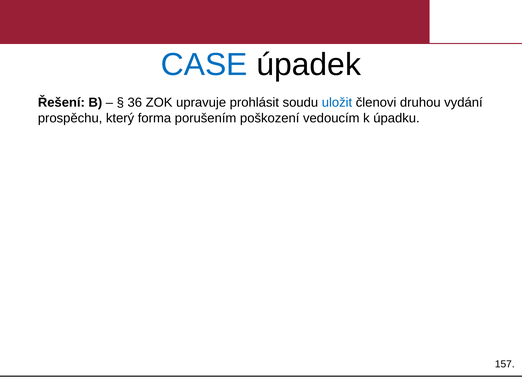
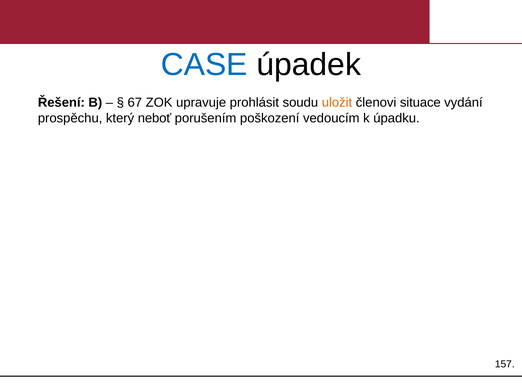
36: 36 -> 67 (135, 103)
uložit colour: blue -> orange (337, 103)
druhou: druhou -> situace (420, 103)
forma: forma -> neboť (155, 118)
